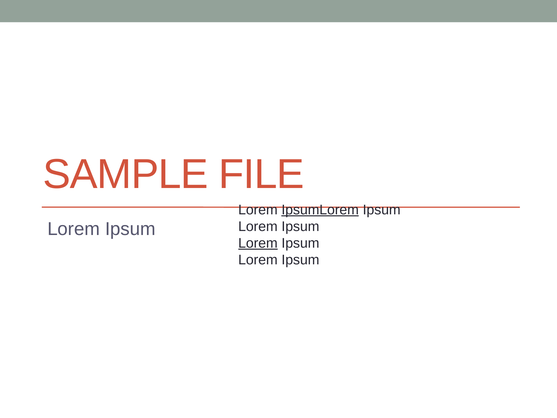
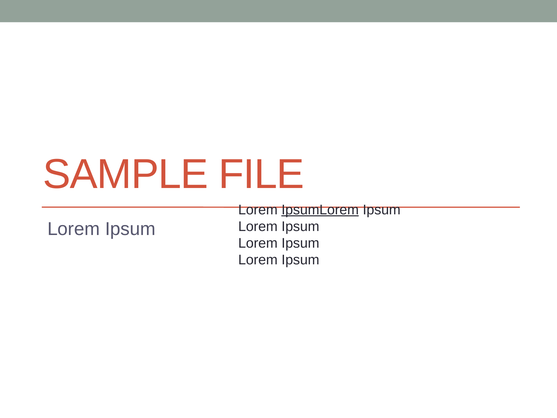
Lorem underline: present -> none (258, 243)
